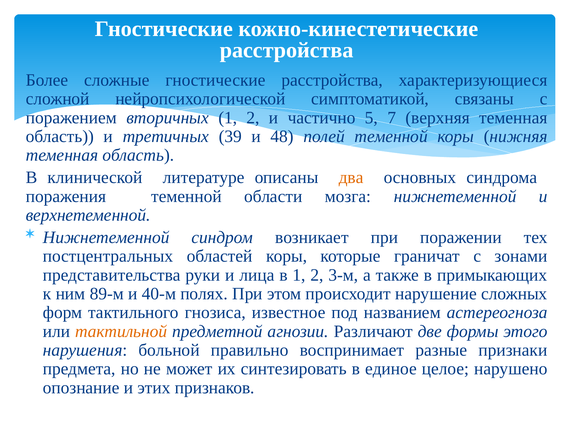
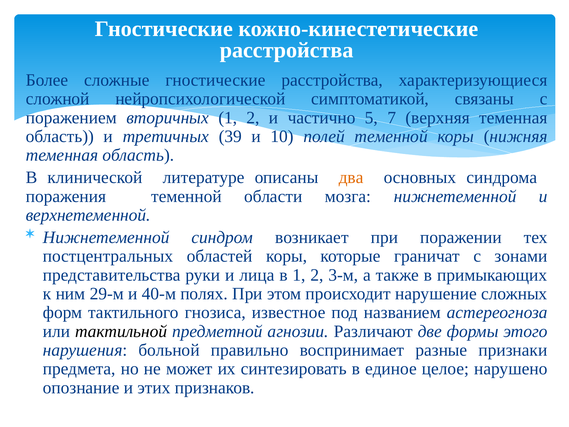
48: 48 -> 10 (282, 136)
89-м: 89-м -> 29-м (107, 294)
тактильной colour: orange -> black (121, 331)
